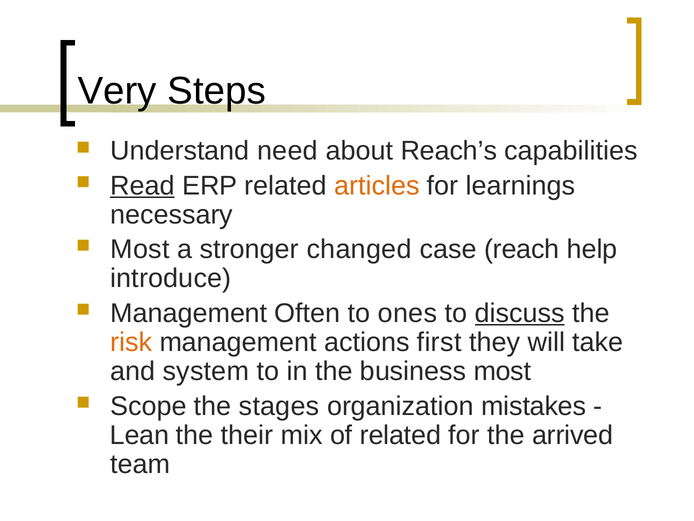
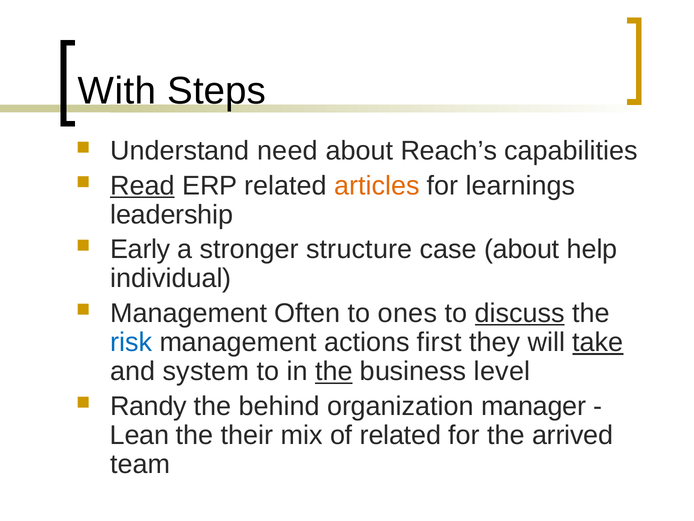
Very: Very -> With (117, 91)
necessary: necessary -> leadership (172, 215)
Most: Most -> Early (140, 249)
changed: changed -> structure (359, 249)
case reach: reach -> about (522, 249)
introduce: introduce -> individual (171, 278)
risk colour: orange -> blue (131, 342)
take underline: none -> present (598, 342)
the underline: none -> present (334, 371)
business most: most -> level (502, 371)
Scope: Scope -> Randy (148, 406)
stages: stages -> behind (279, 406)
mistakes: mistakes -> manager (534, 406)
